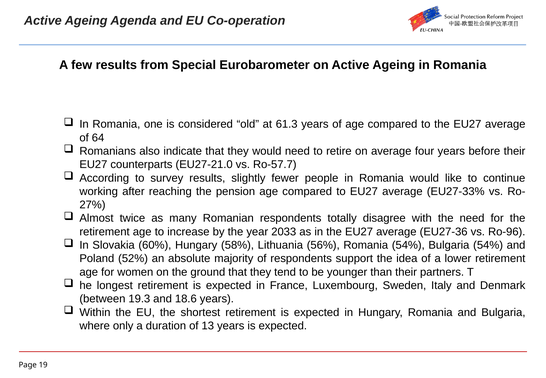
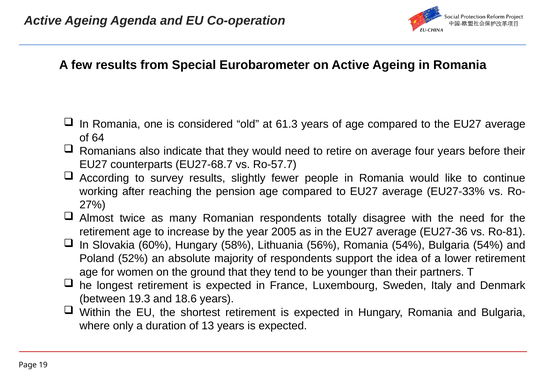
EU27-21.0: EU27-21.0 -> EU27-68.7 (204, 165)
2033: 2033 -> 2005 (284, 232)
Ro-96: Ro-96 -> Ro-81 (507, 232)
